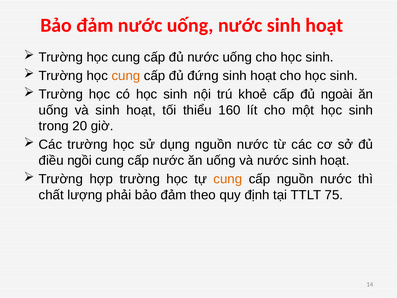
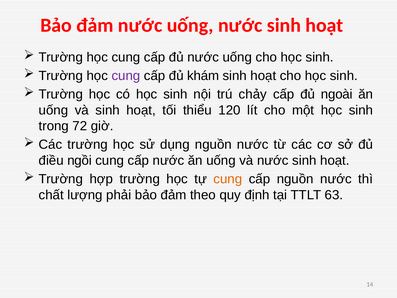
cung colour: orange -> purple (126, 76)
đứng: đứng -> khám (203, 76)
khoẻ: khoẻ -> chảy (253, 94)
160: 160 -> 120 (229, 110)
20: 20 -> 72 (80, 126)
75: 75 -> 63 (334, 195)
